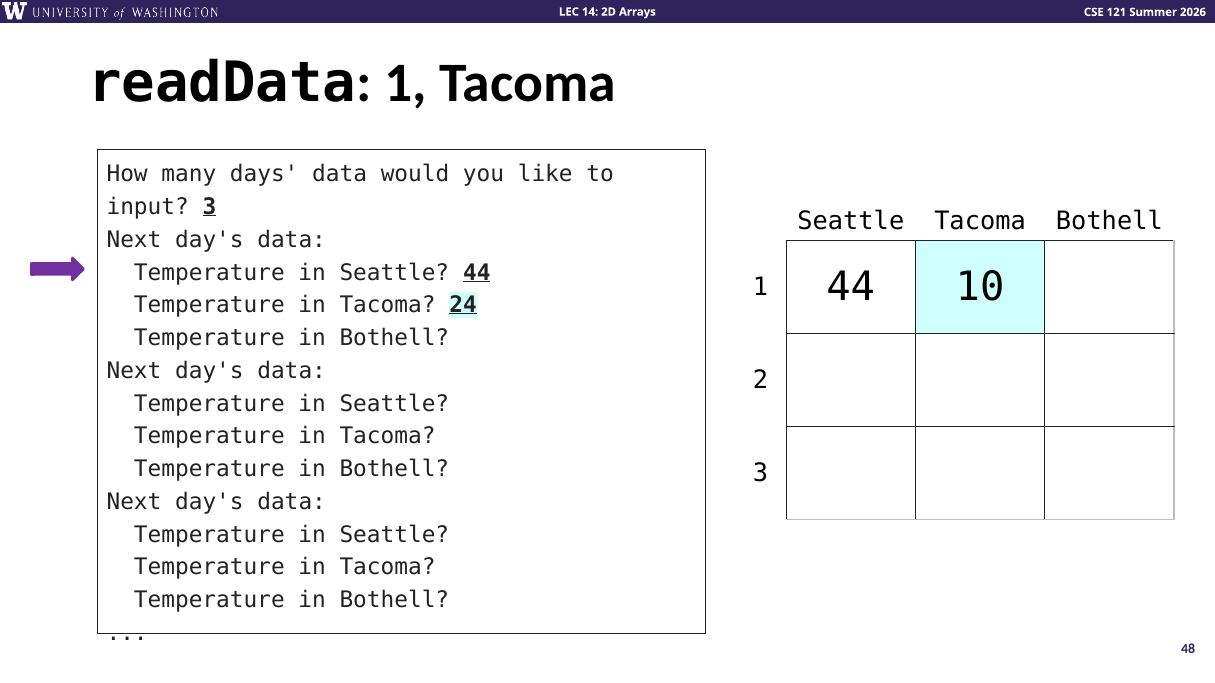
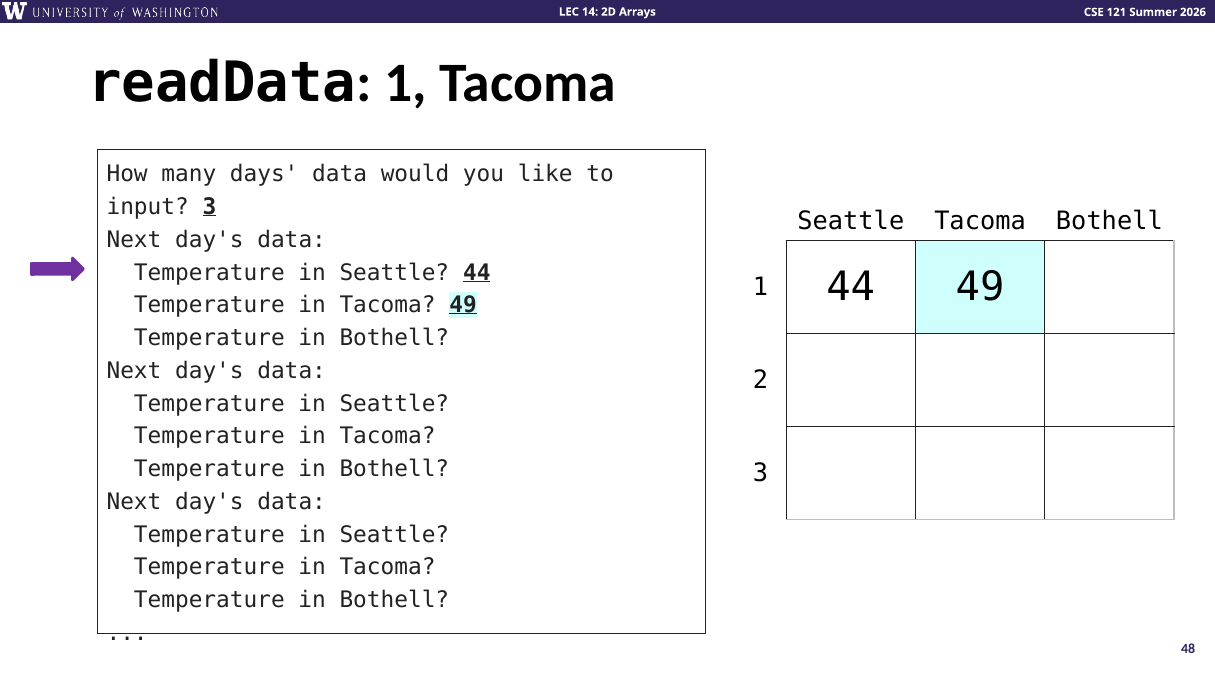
44 10: 10 -> 49 (980, 288)
Tacoma 24: 24 -> 49 (463, 305)
